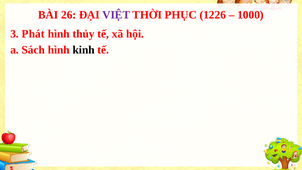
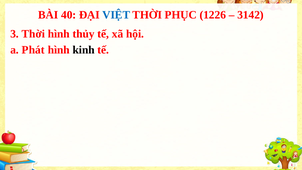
26: 26 -> 40 (69, 15)
VIỆT colour: purple -> blue (116, 15)
1000: 1000 -> 3142 (250, 15)
3 Phát: Phát -> Thời (33, 34)
Sách: Sách -> Phát (33, 50)
